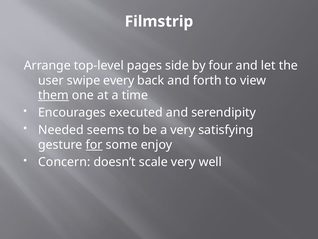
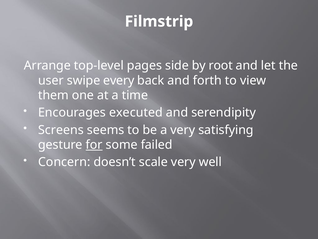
four: four -> root (221, 65)
them underline: present -> none (53, 95)
Needed: Needed -> Screens (61, 130)
enjoy: enjoy -> failed (157, 144)
